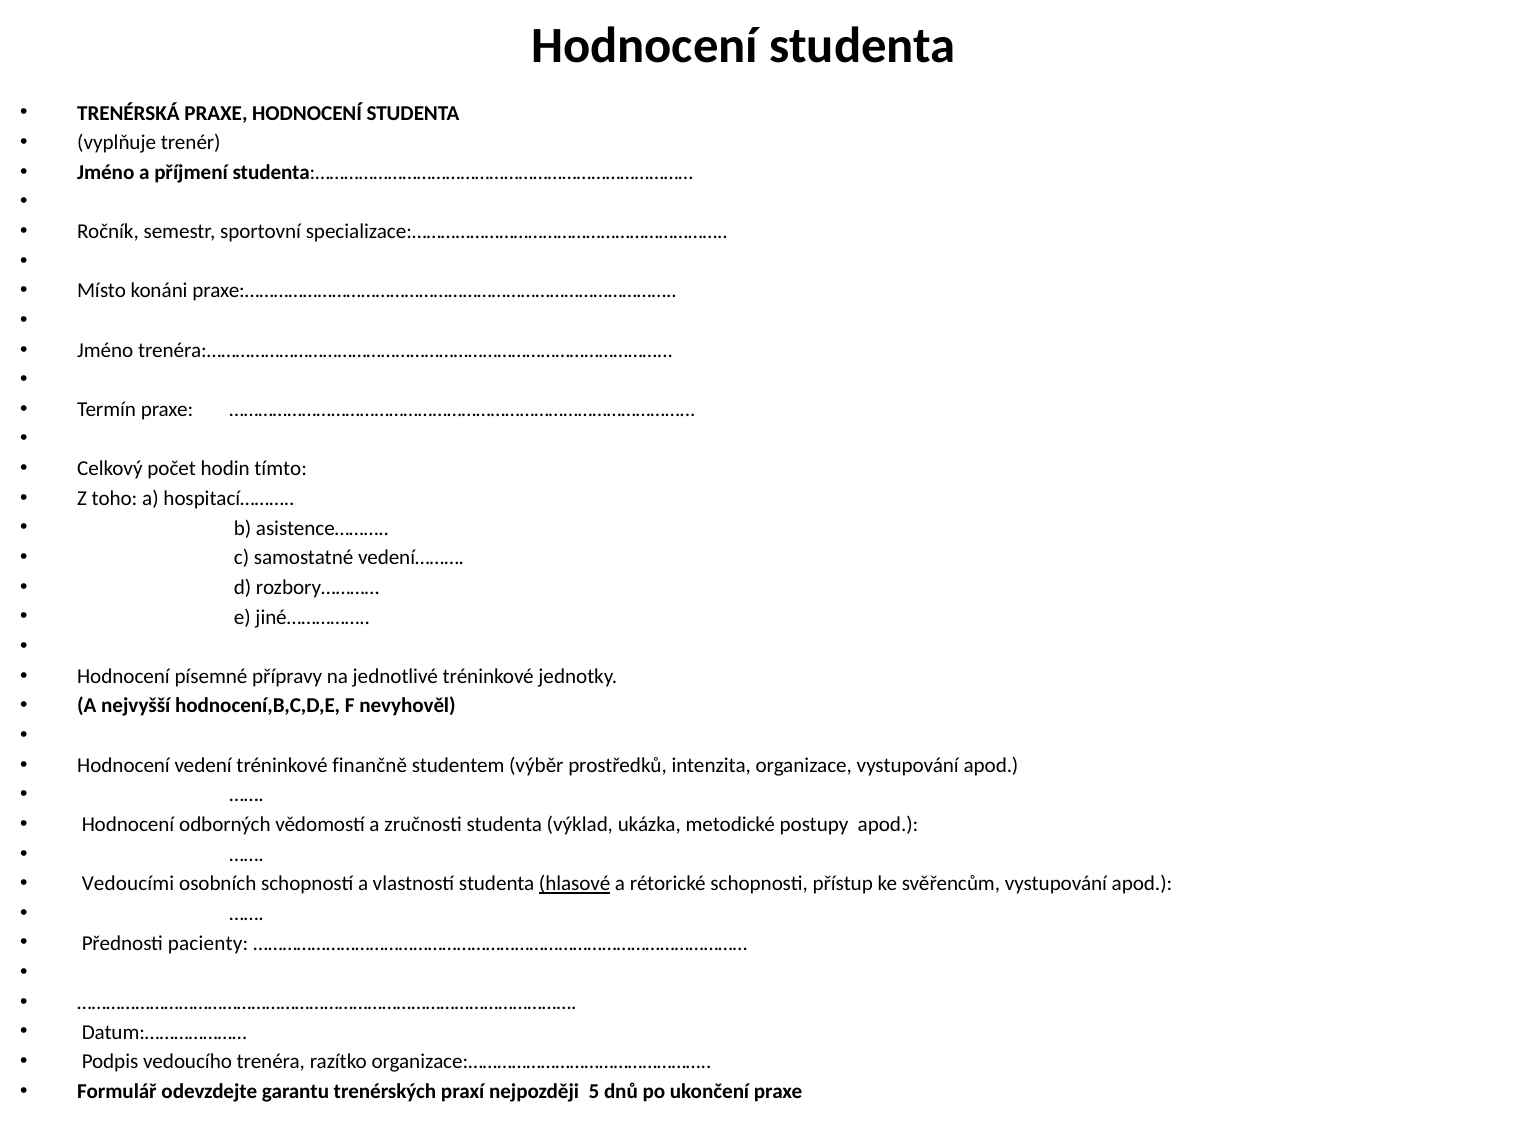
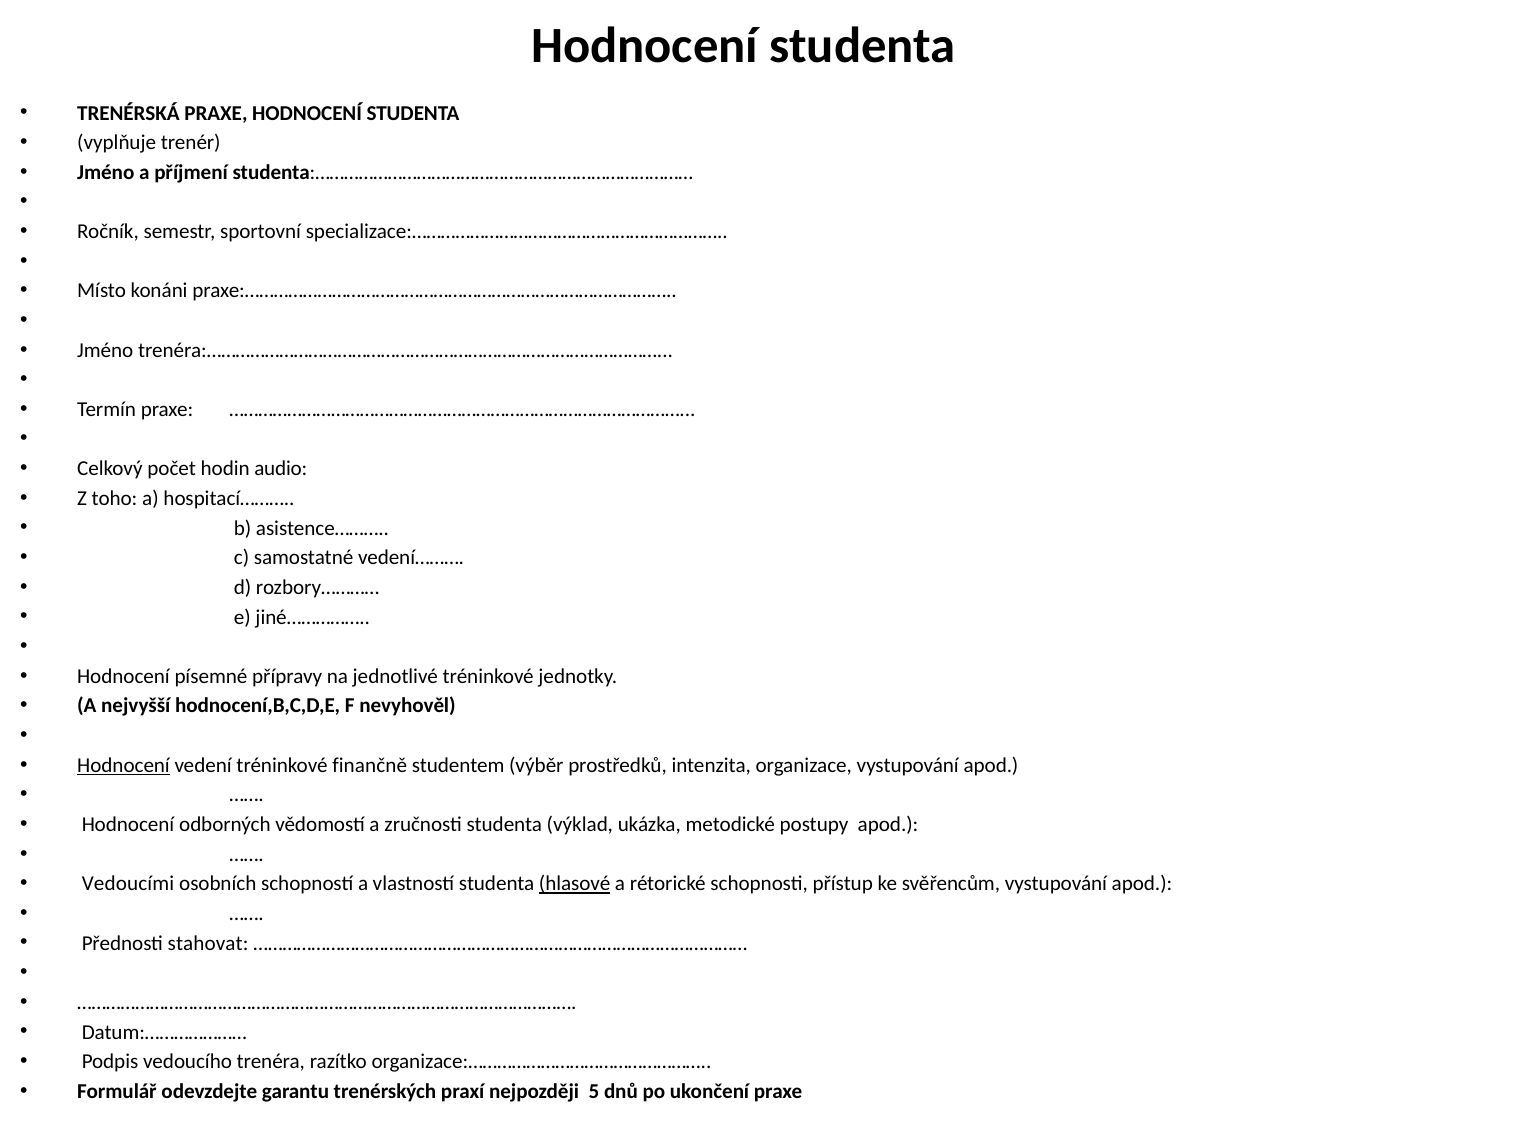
tímto: tímto -> audio (281, 469)
Hodnocení underline: none -> present (124, 765)
pacienty: pacienty -> stahovat (208, 943)
